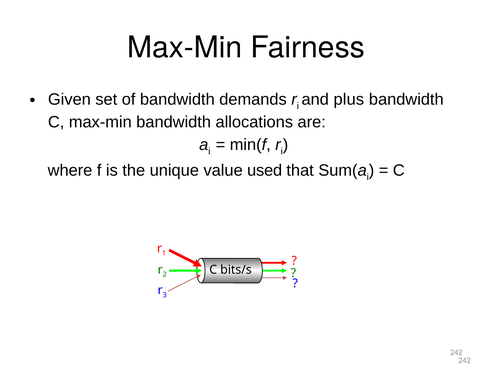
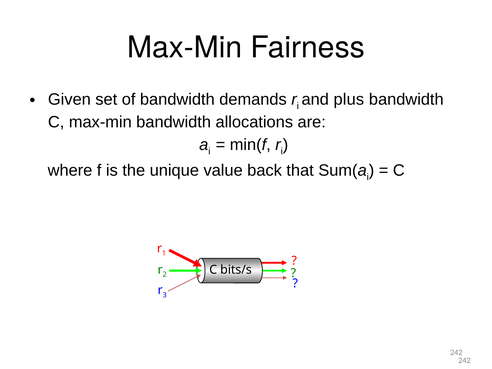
used: used -> back (265, 171)
